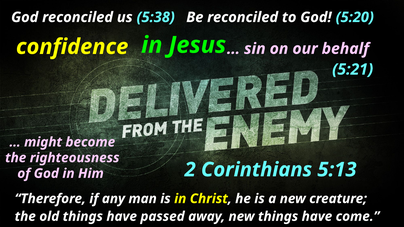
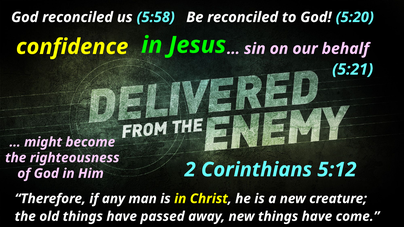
5:38: 5:38 -> 5:58 (156, 17)
5:13: 5:13 -> 5:12 (337, 170)
